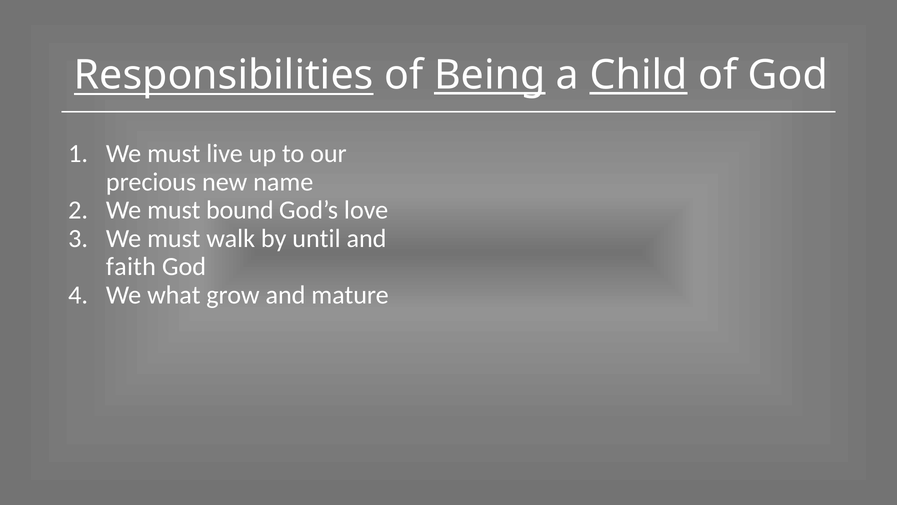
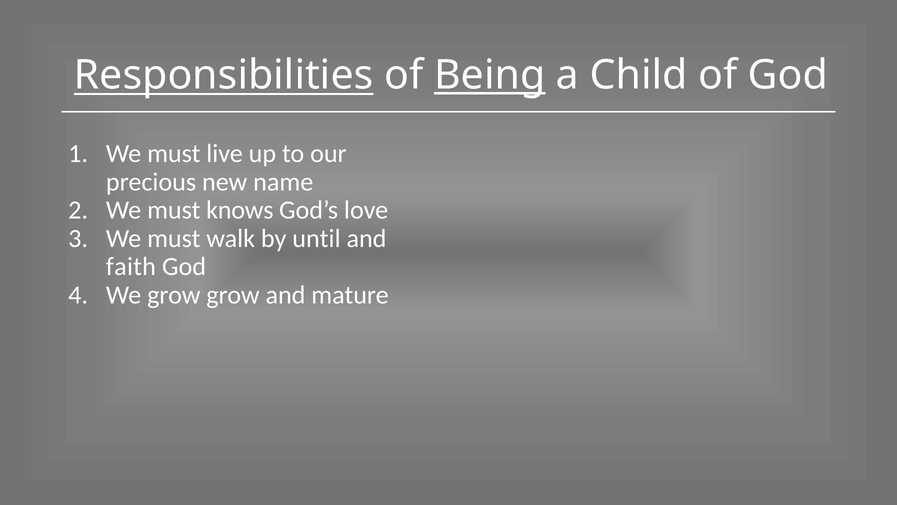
Child underline: present -> none (639, 75)
bound: bound -> knows (240, 210)
We what: what -> grow (174, 295)
